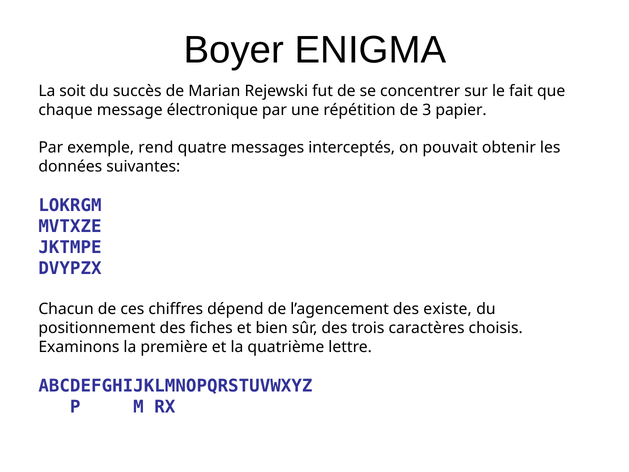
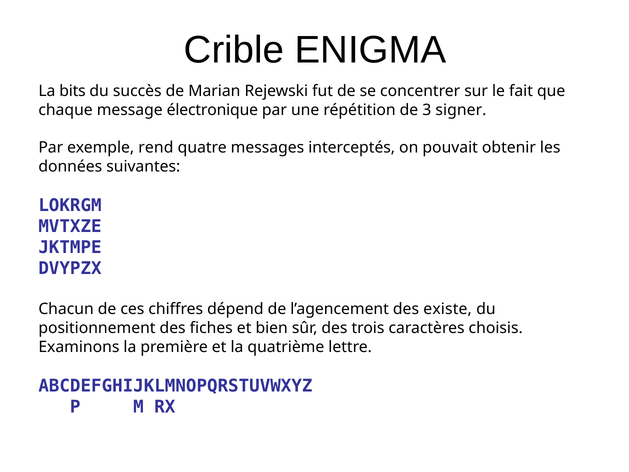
Boyer: Boyer -> Crible (234, 50)
soit: soit -> bits (73, 91)
papier: papier -> signer (461, 110)
